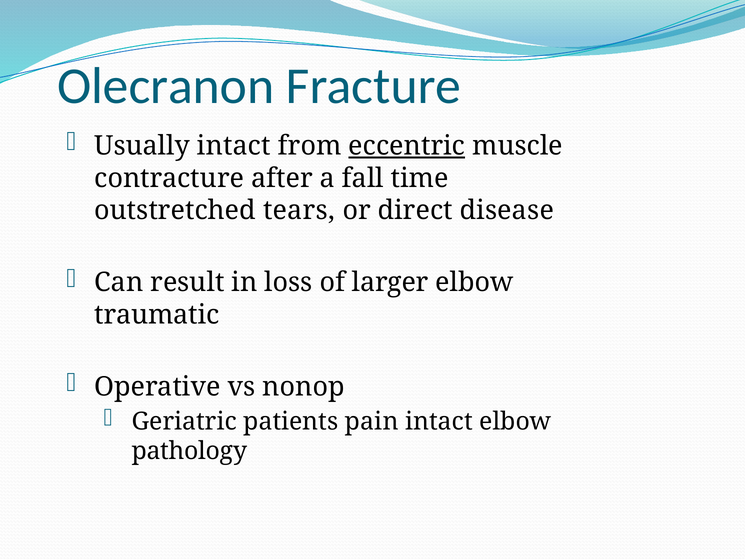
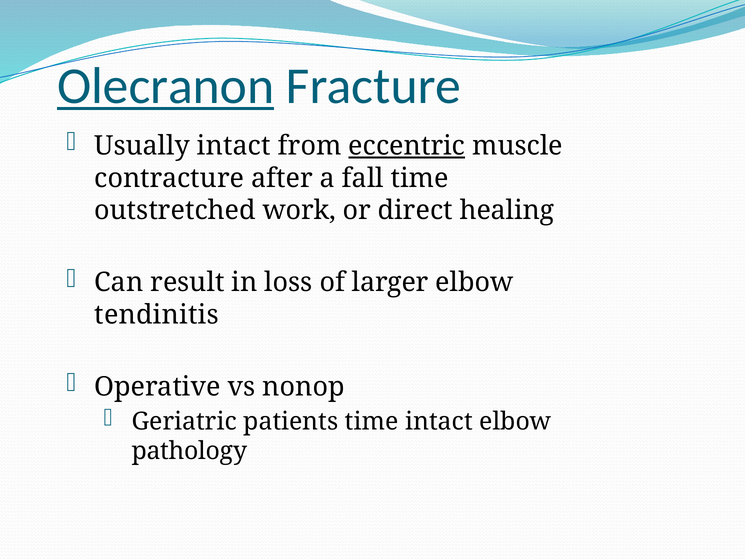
Olecranon underline: none -> present (166, 86)
tears: tears -> work (299, 210)
disease: disease -> healing (507, 210)
traumatic: traumatic -> tendinitis (157, 315)
patients pain: pain -> time (372, 421)
